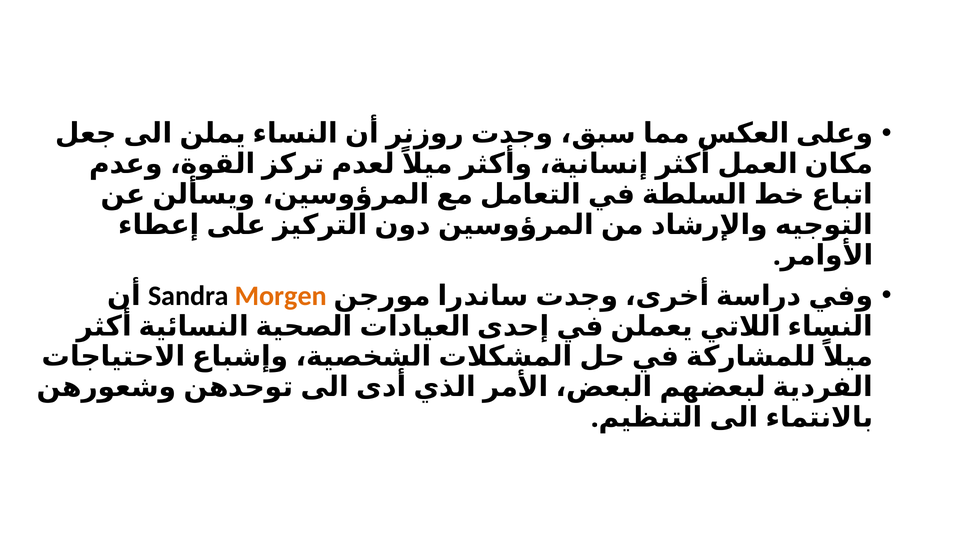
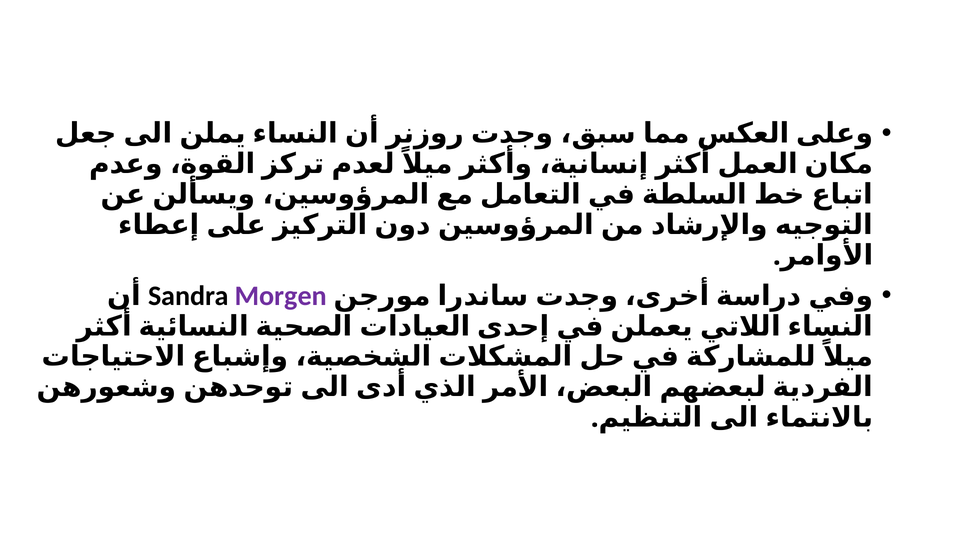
Morgen colour: orange -> purple (281, 296)
